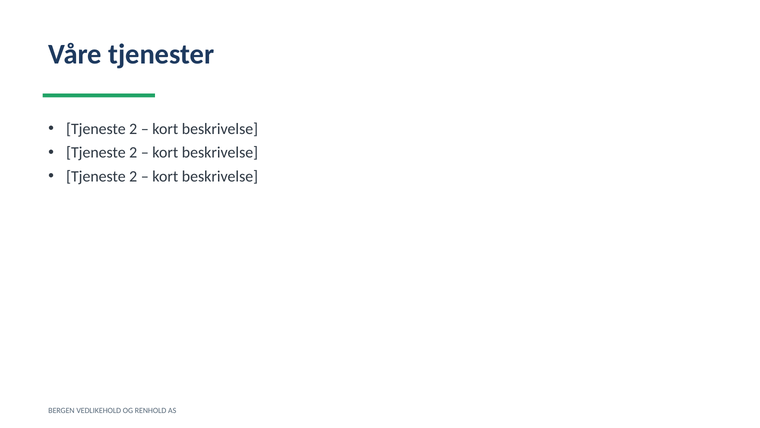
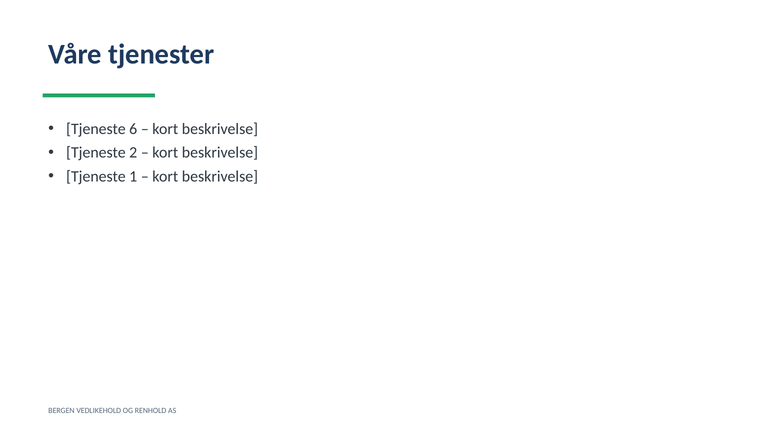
2: 2 -> 6 (133, 129)
2: 2 -> 1 (133, 176)
